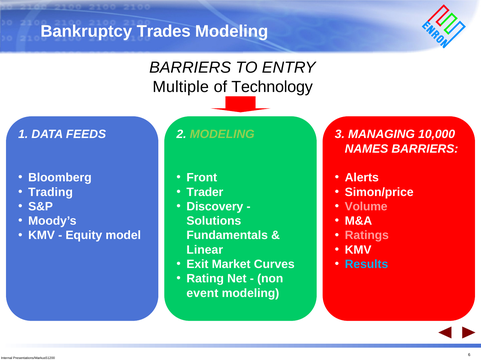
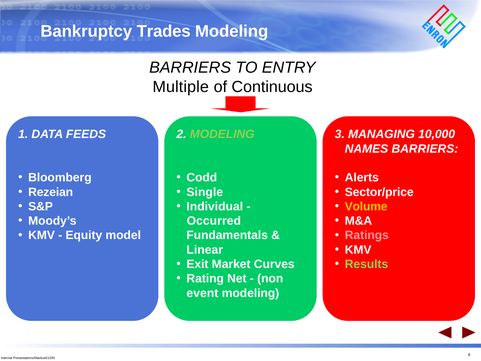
Technology: Technology -> Continuous (272, 87)
Front: Front -> Codd (202, 177)
Trading: Trading -> Rezeian (51, 192)
Trader: Trader -> Single (205, 192)
Simon/price: Simon/price -> Sector/price (379, 192)
Discovery: Discovery -> Individual (215, 206)
Volume colour: pink -> yellow (366, 206)
Solutions: Solutions -> Occurred (214, 221)
Results colour: light blue -> light green (367, 264)
